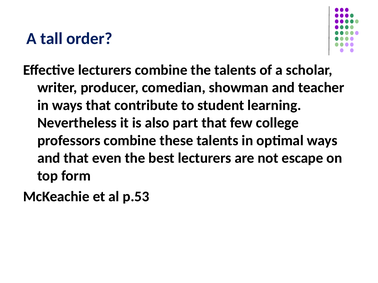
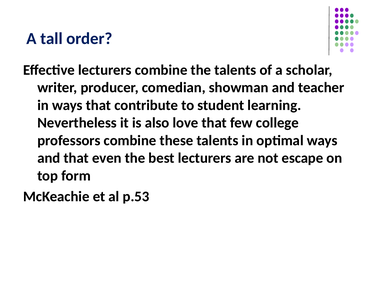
part: part -> love (186, 123)
